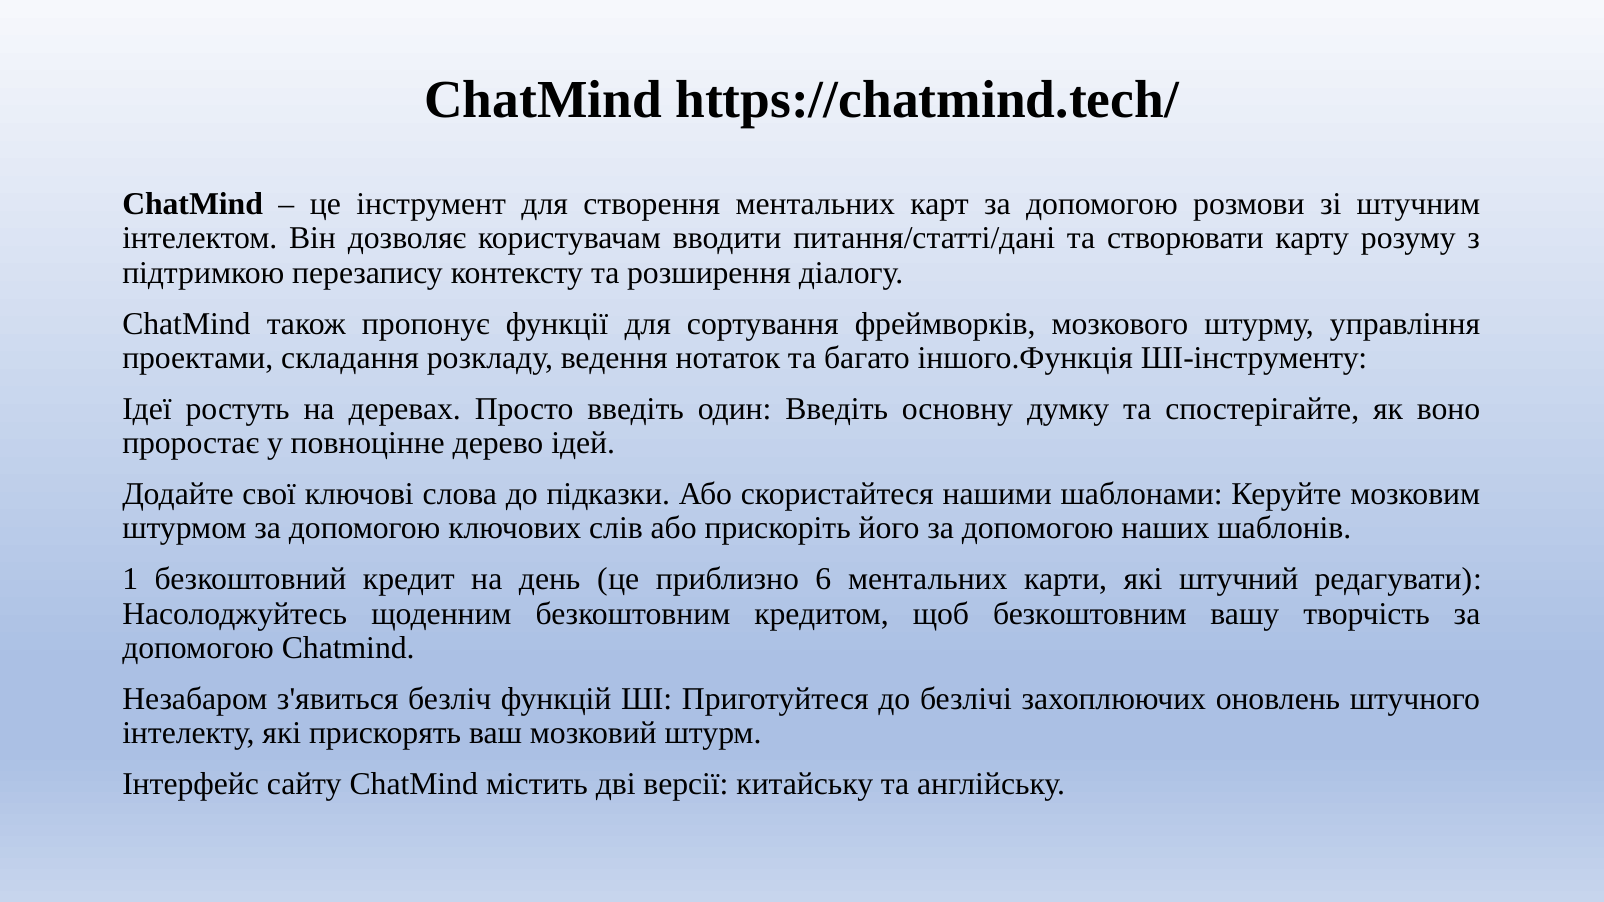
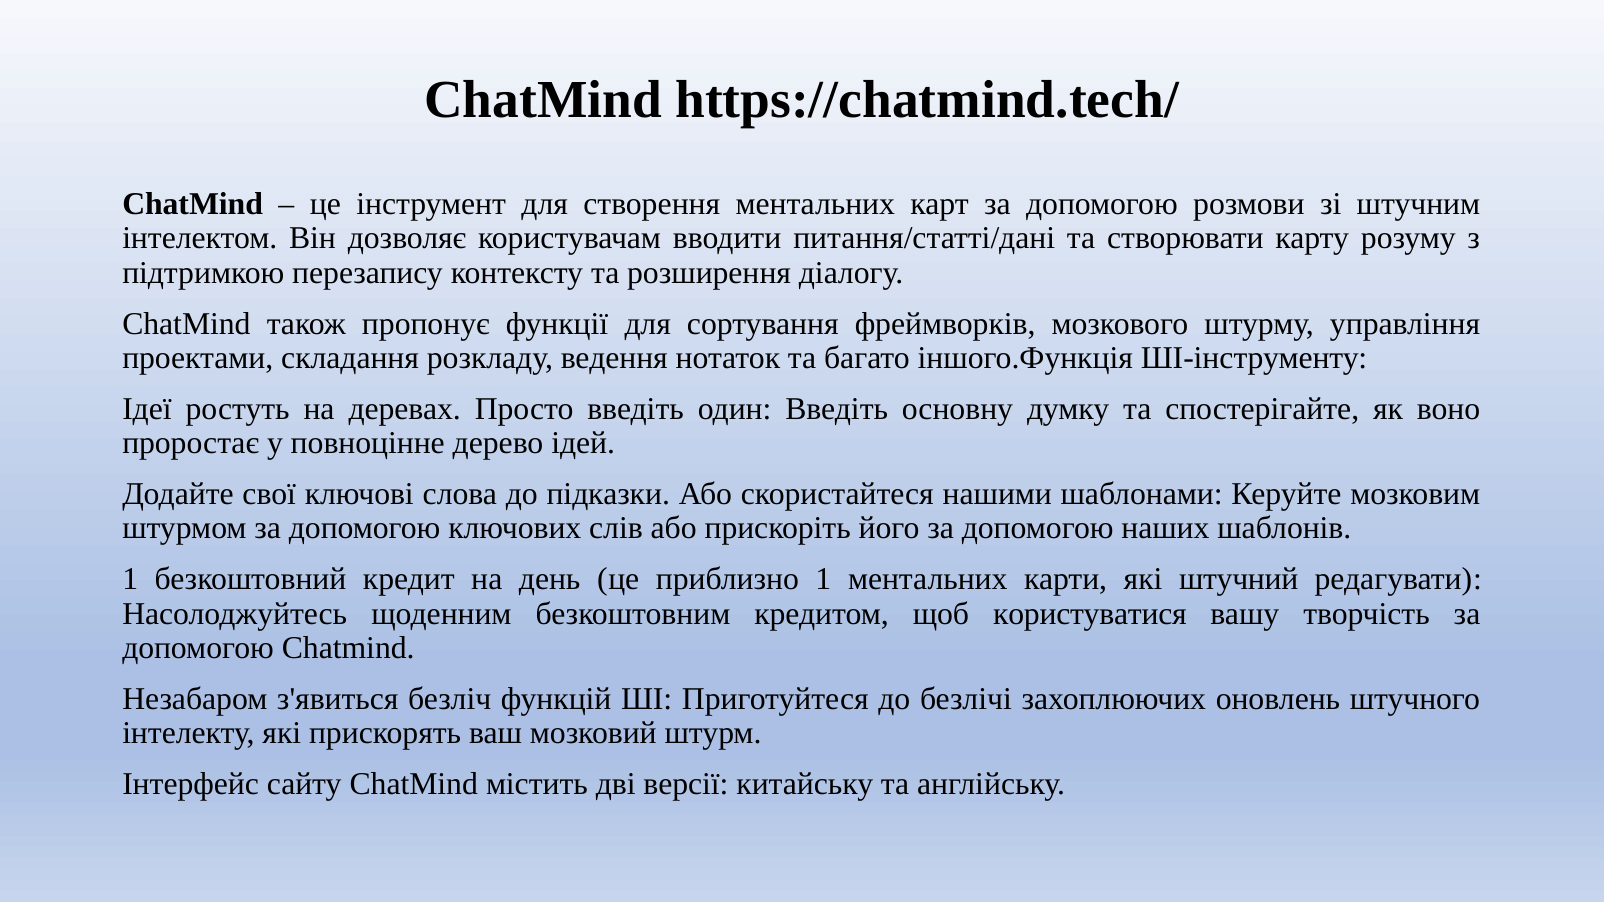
приблизно 6: 6 -> 1 (823, 580)
щоб безкоштовним: безкоштовним -> користуватися (1090, 614)
